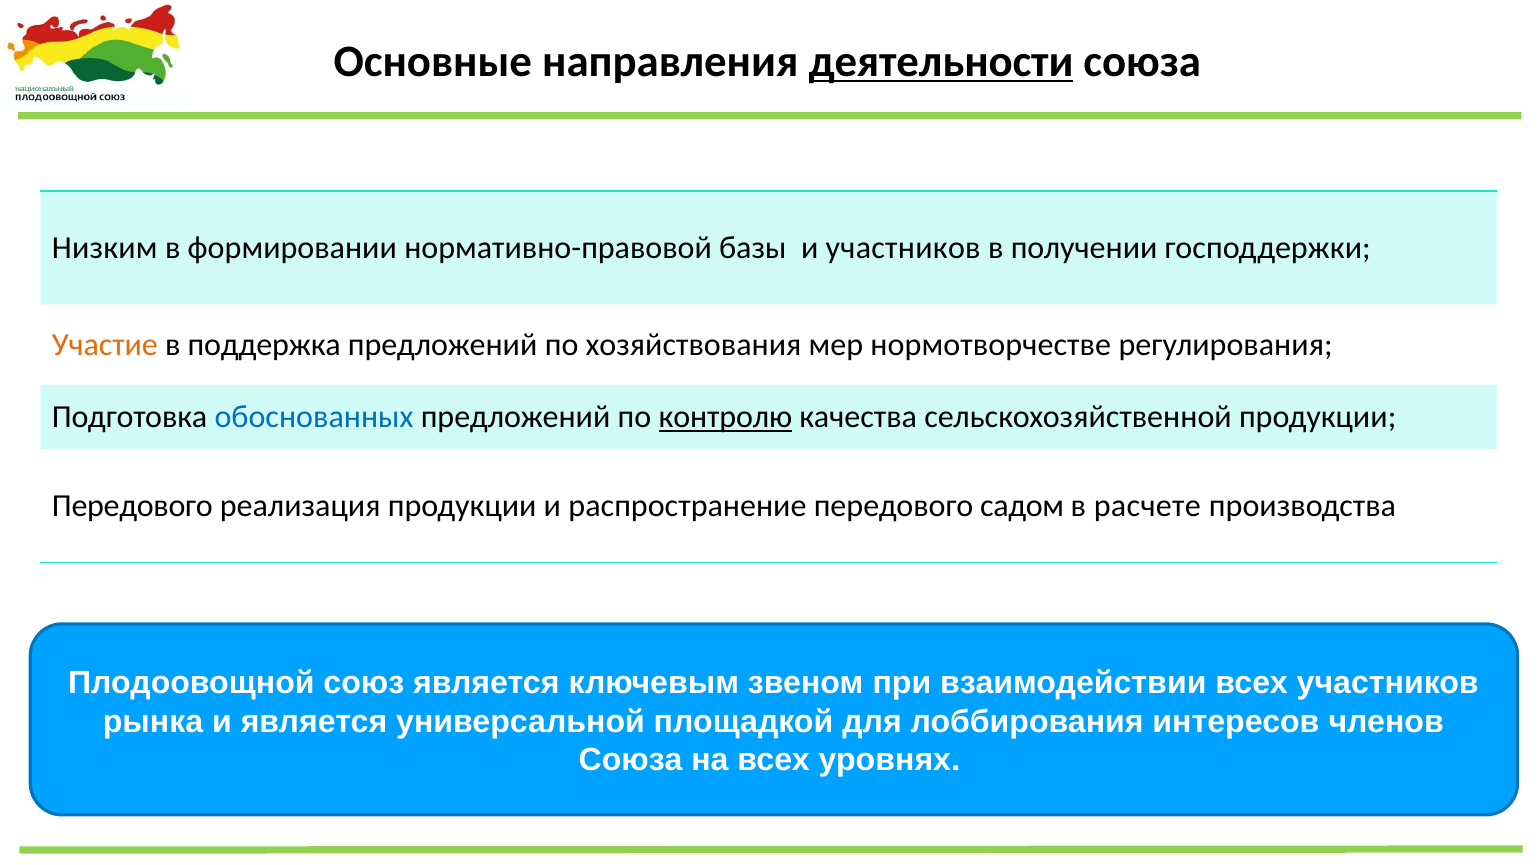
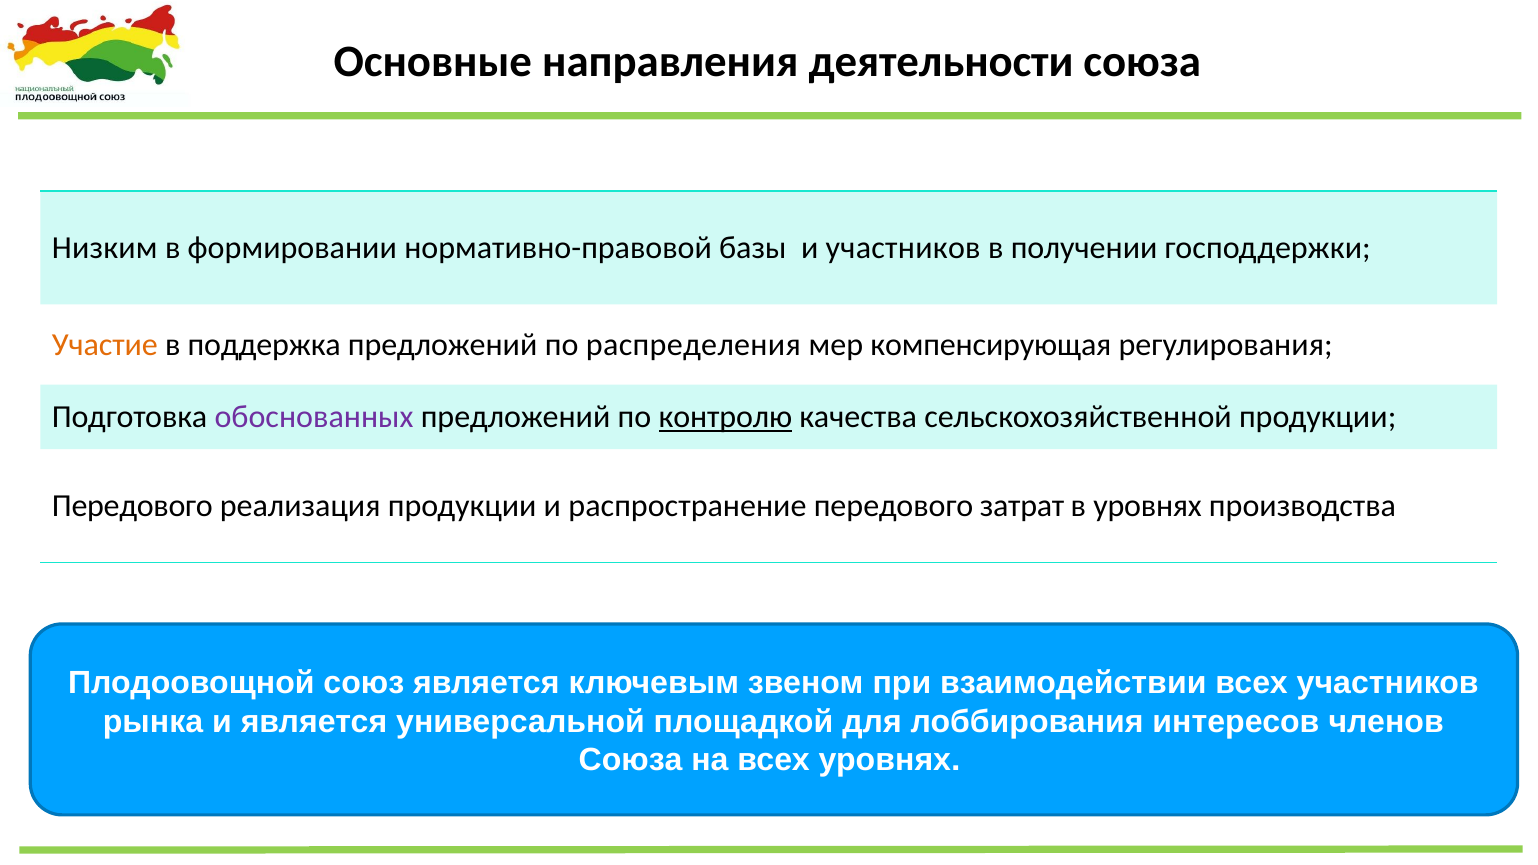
деятельности underline: present -> none (941, 62)
хозяйствования: хозяйствования -> распределения (693, 345)
нормотворчестве: нормотворчестве -> компенсирующая (991, 345)
обоснованных colour: blue -> purple (314, 417)
садом: садом -> затрат (1022, 506)
в расчете: расчете -> уровнях (1148, 506)
